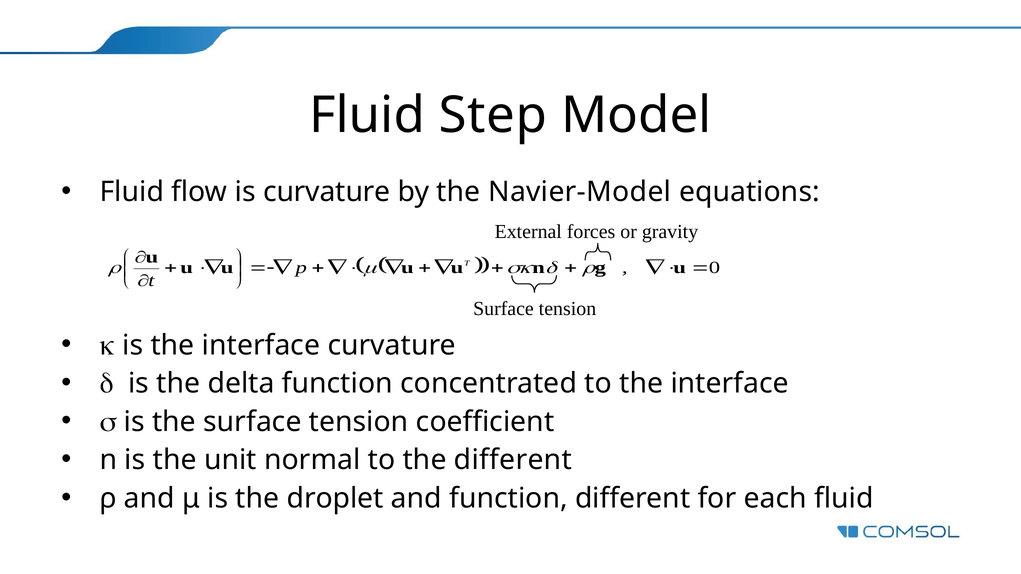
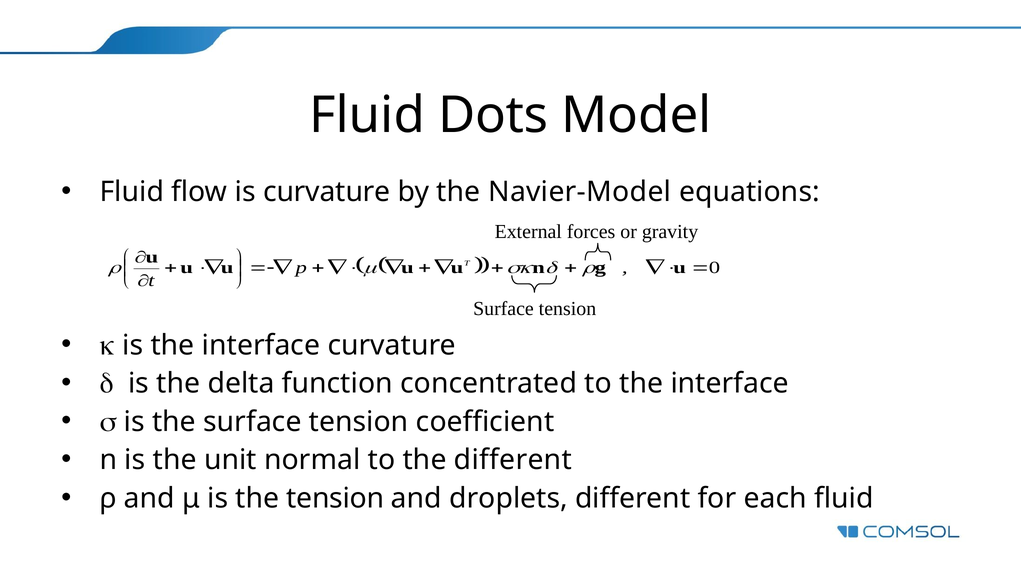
Step: Step -> Dots (493, 115)
the droplet: droplet -> tension (335, 499)
and function: function -> droplets (509, 499)
